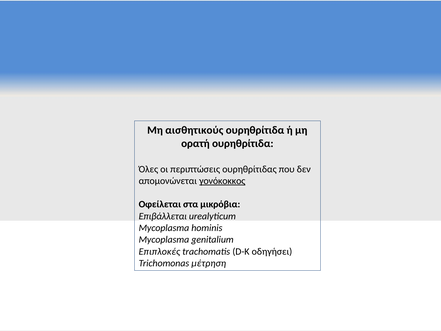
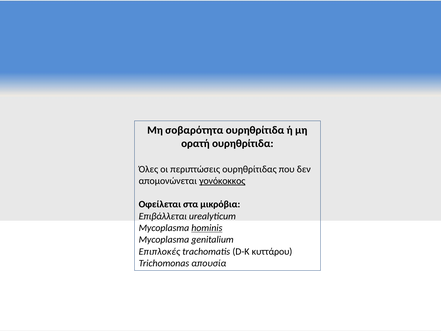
αισθητικούς: αισθητικούς -> σοβαρότητα (194, 130)
hominis underline: none -> present (207, 228)
οδηγήσει: οδηγήσει -> κυττάρου (272, 251)
μέτρηση: μέτρηση -> απουσία (209, 263)
